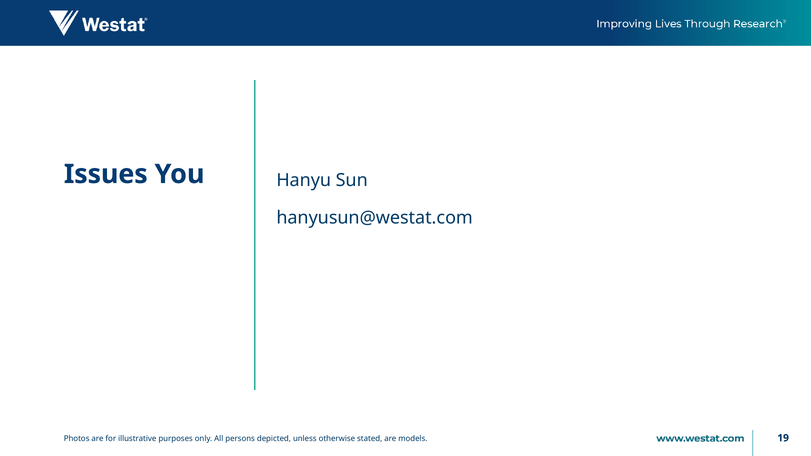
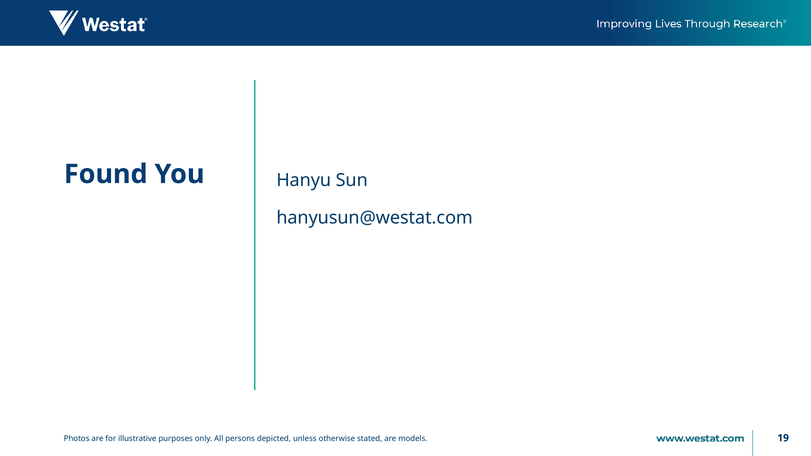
Issues: Issues -> Found (106, 174)
